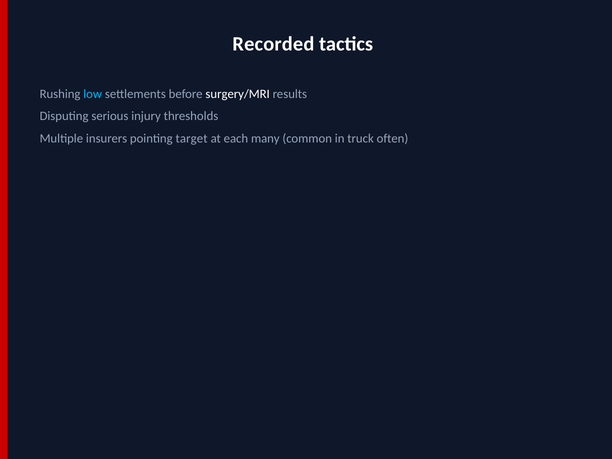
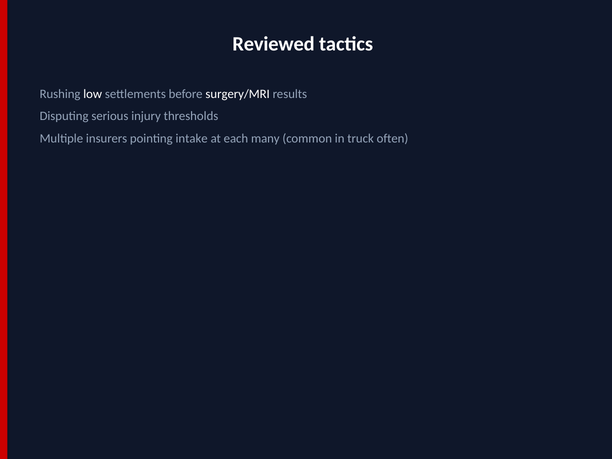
Recorded: Recorded -> Reviewed (274, 44)
low colour: light blue -> white (93, 94)
target: target -> intake (192, 138)
